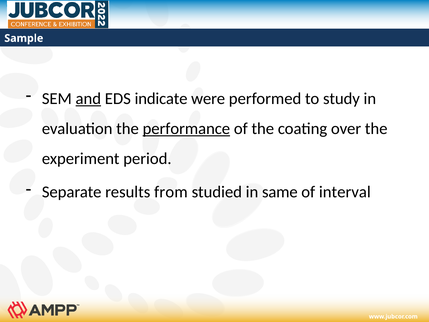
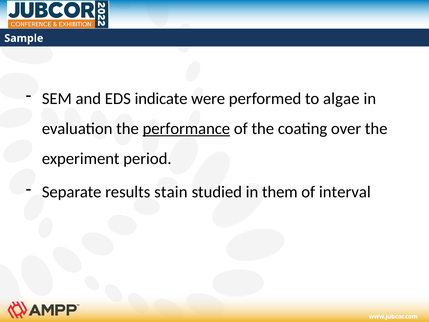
and underline: present -> none (88, 98)
study: study -> algae (341, 98)
from: from -> stain (171, 192)
same: same -> them (280, 192)
